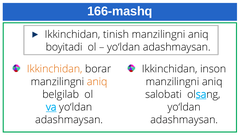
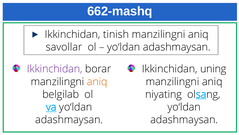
166-mashq: 166-mashq -> 662-mashq (120, 11)
boyitadi: boyitadi -> savollar (64, 47)
Ikkinchidan colour: orange -> purple (55, 69)
inson: inson -> uning (213, 69)
salobati: salobati -> niyating (163, 94)
